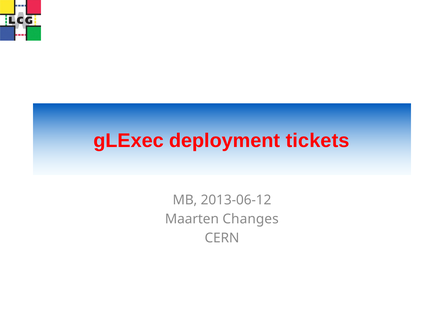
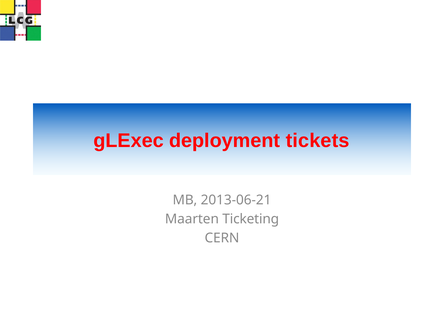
2013-06-12: 2013-06-12 -> 2013-06-21 (236, 200)
Changes: Changes -> Ticketing (251, 219)
